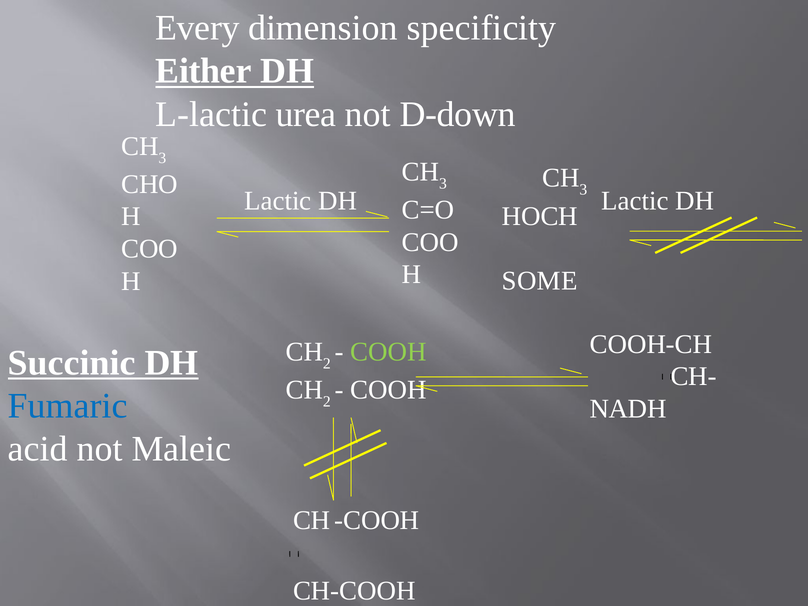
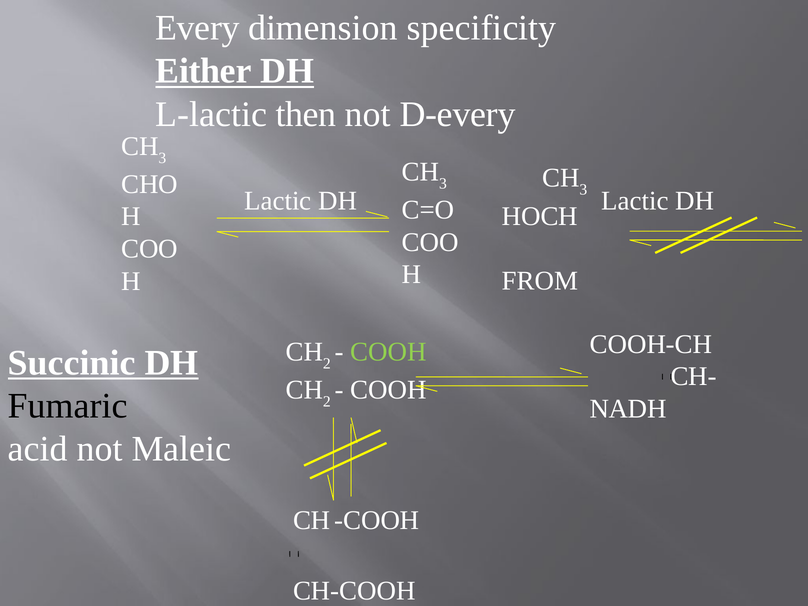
urea: urea -> then (306, 114)
D-down: D-down -> D-every (458, 114)
SOME: SOME -> FROM (540, 281)
Fumaric colour: blue -> black (68, 406)
